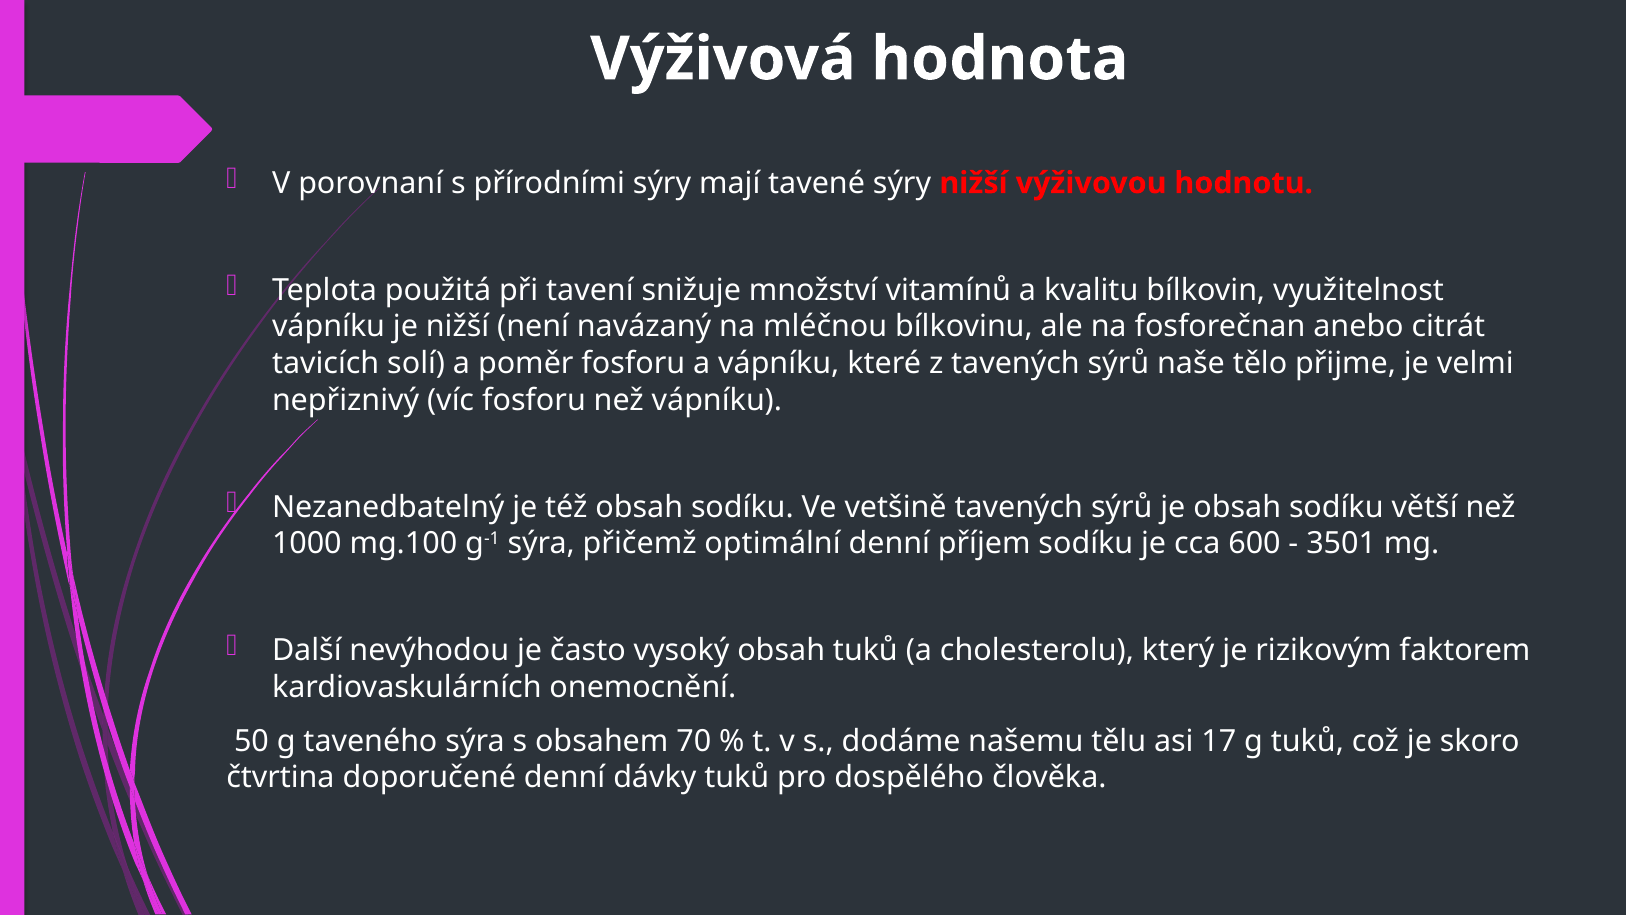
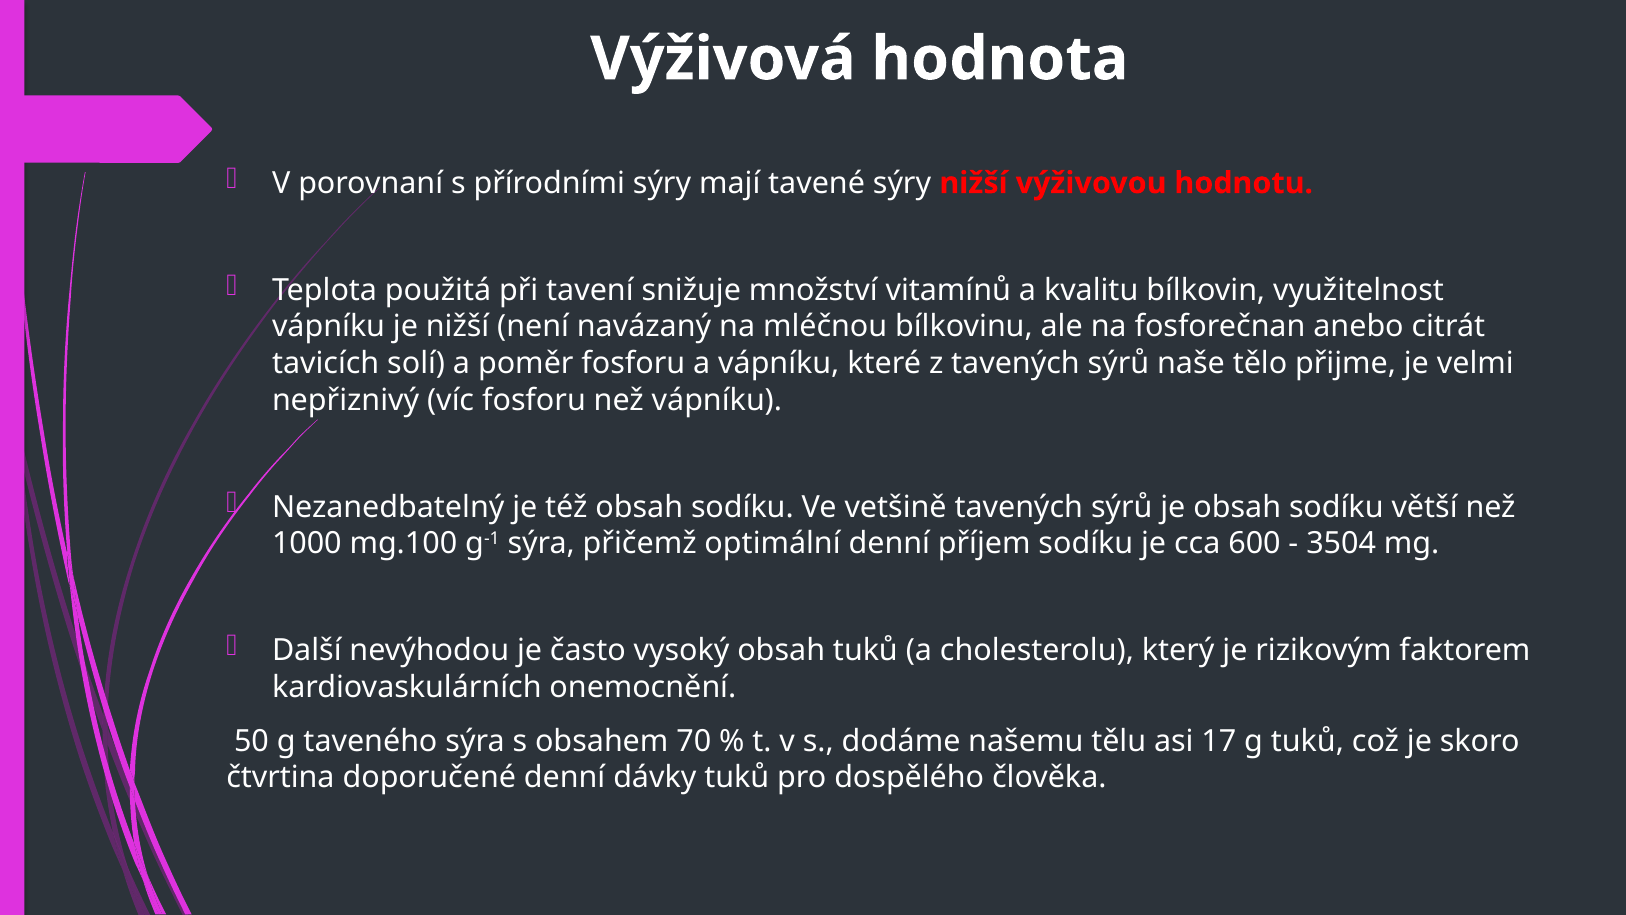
3501: 3501 -> 3504 (1341, 544)
